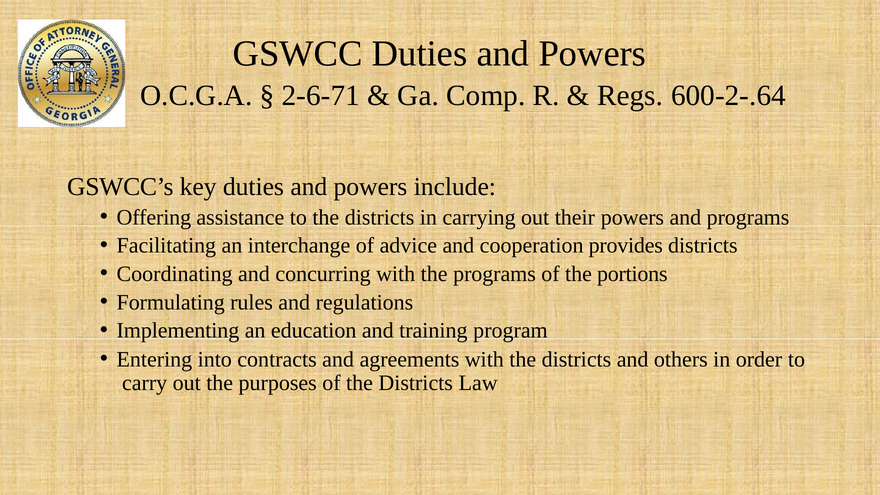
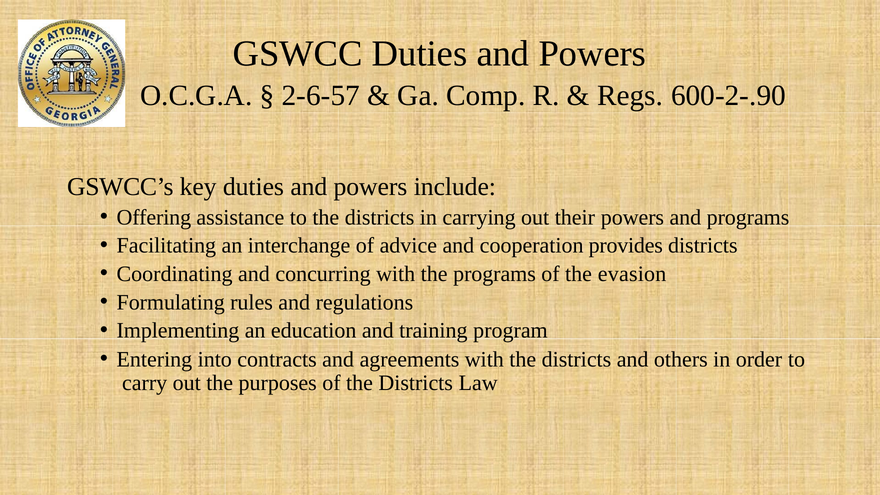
2-6-71: 2-6-71 -> 2-6-57 (321, 96)
600-2-.64: 600-2-.64 -> 600-2-.90 (728, 96)
portions: portions -> evasion (632, 274)
